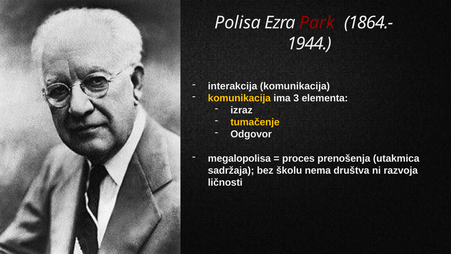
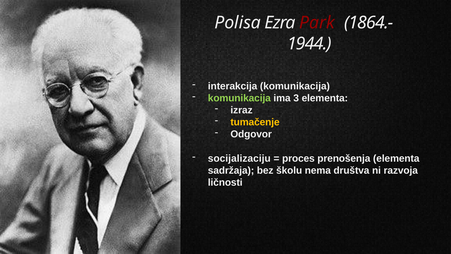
komunikacija colour: yellow -> light green (239, 98)
megalopolisa: megalopolisa -> socijalizaciju (239, 158)
prenošenja utakmica: utakmica -> elementa (396, 158)
